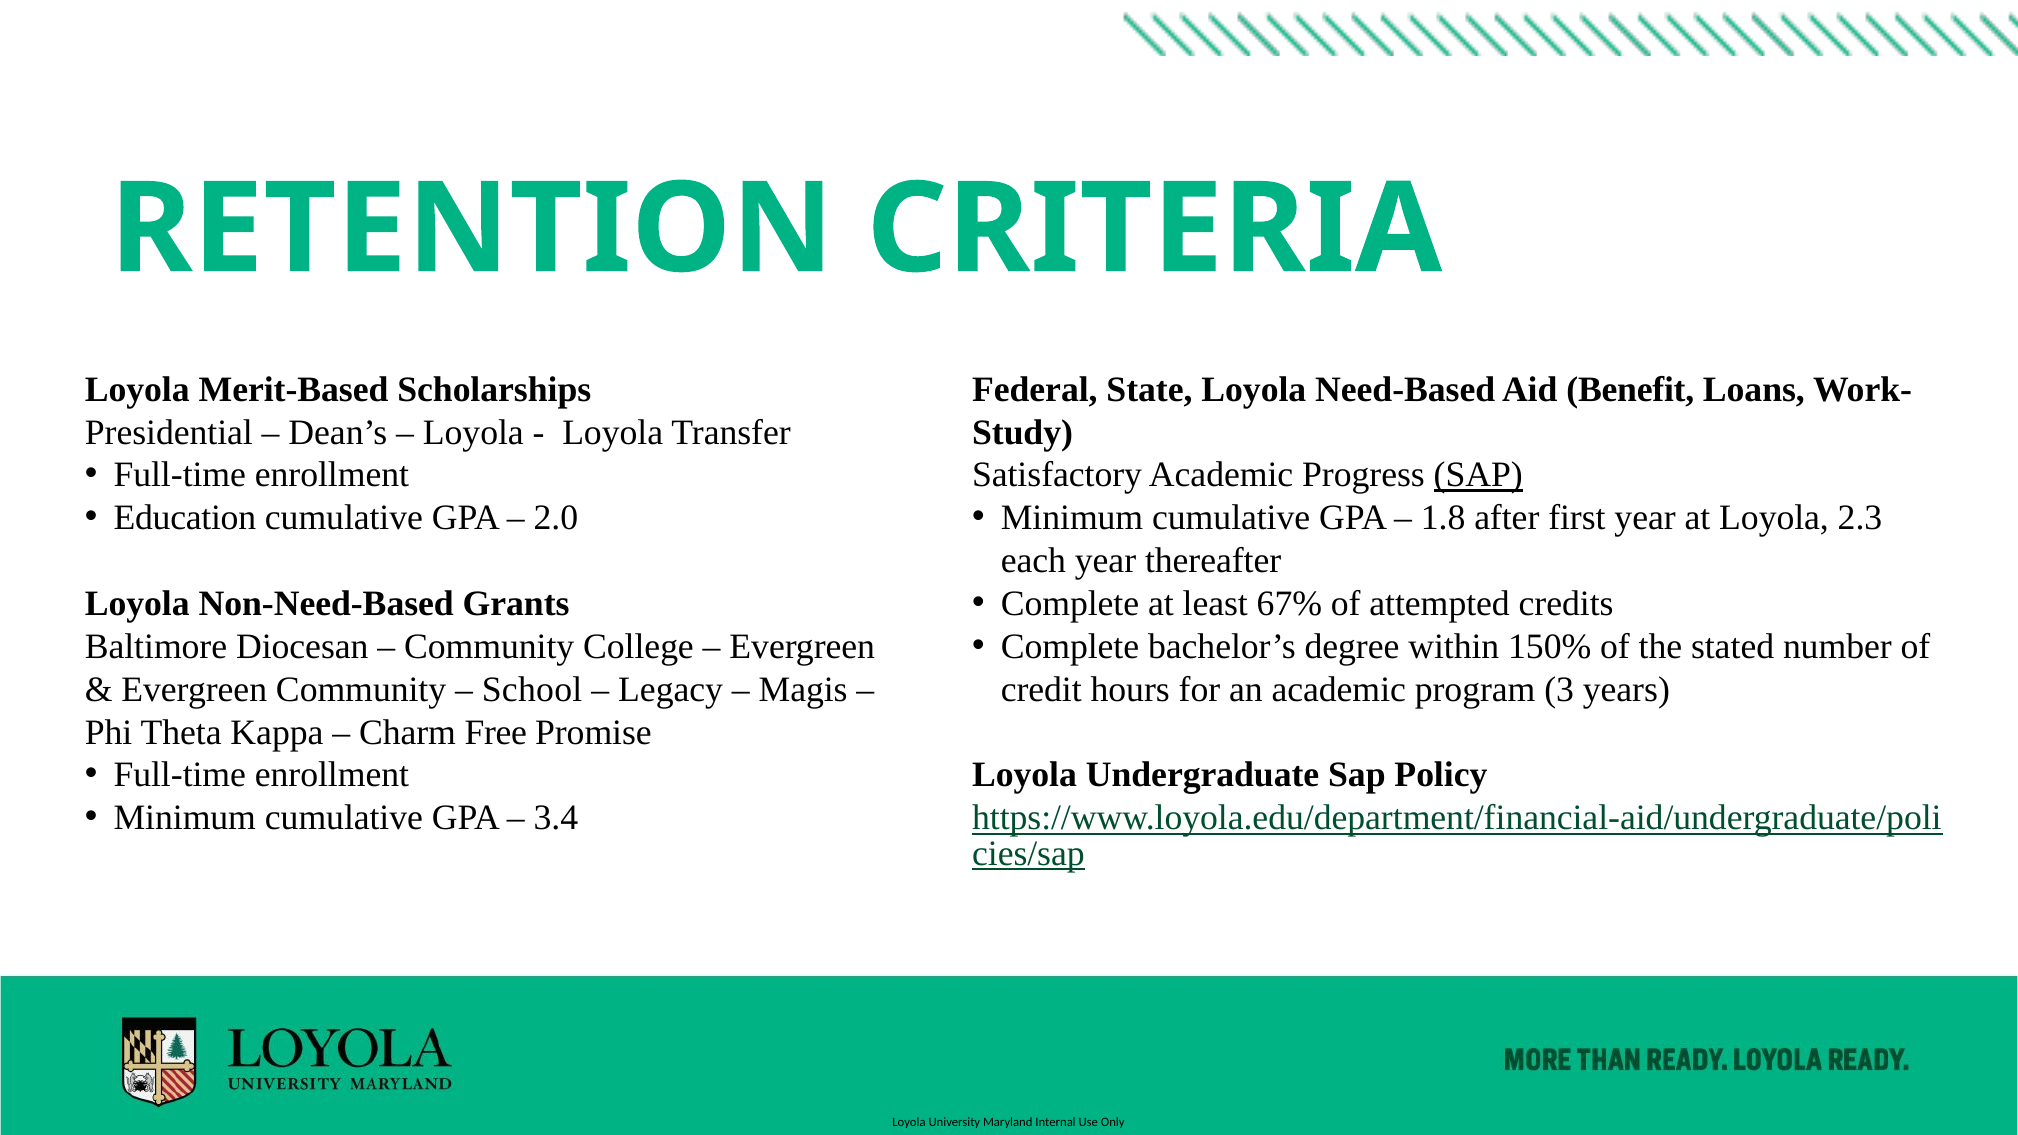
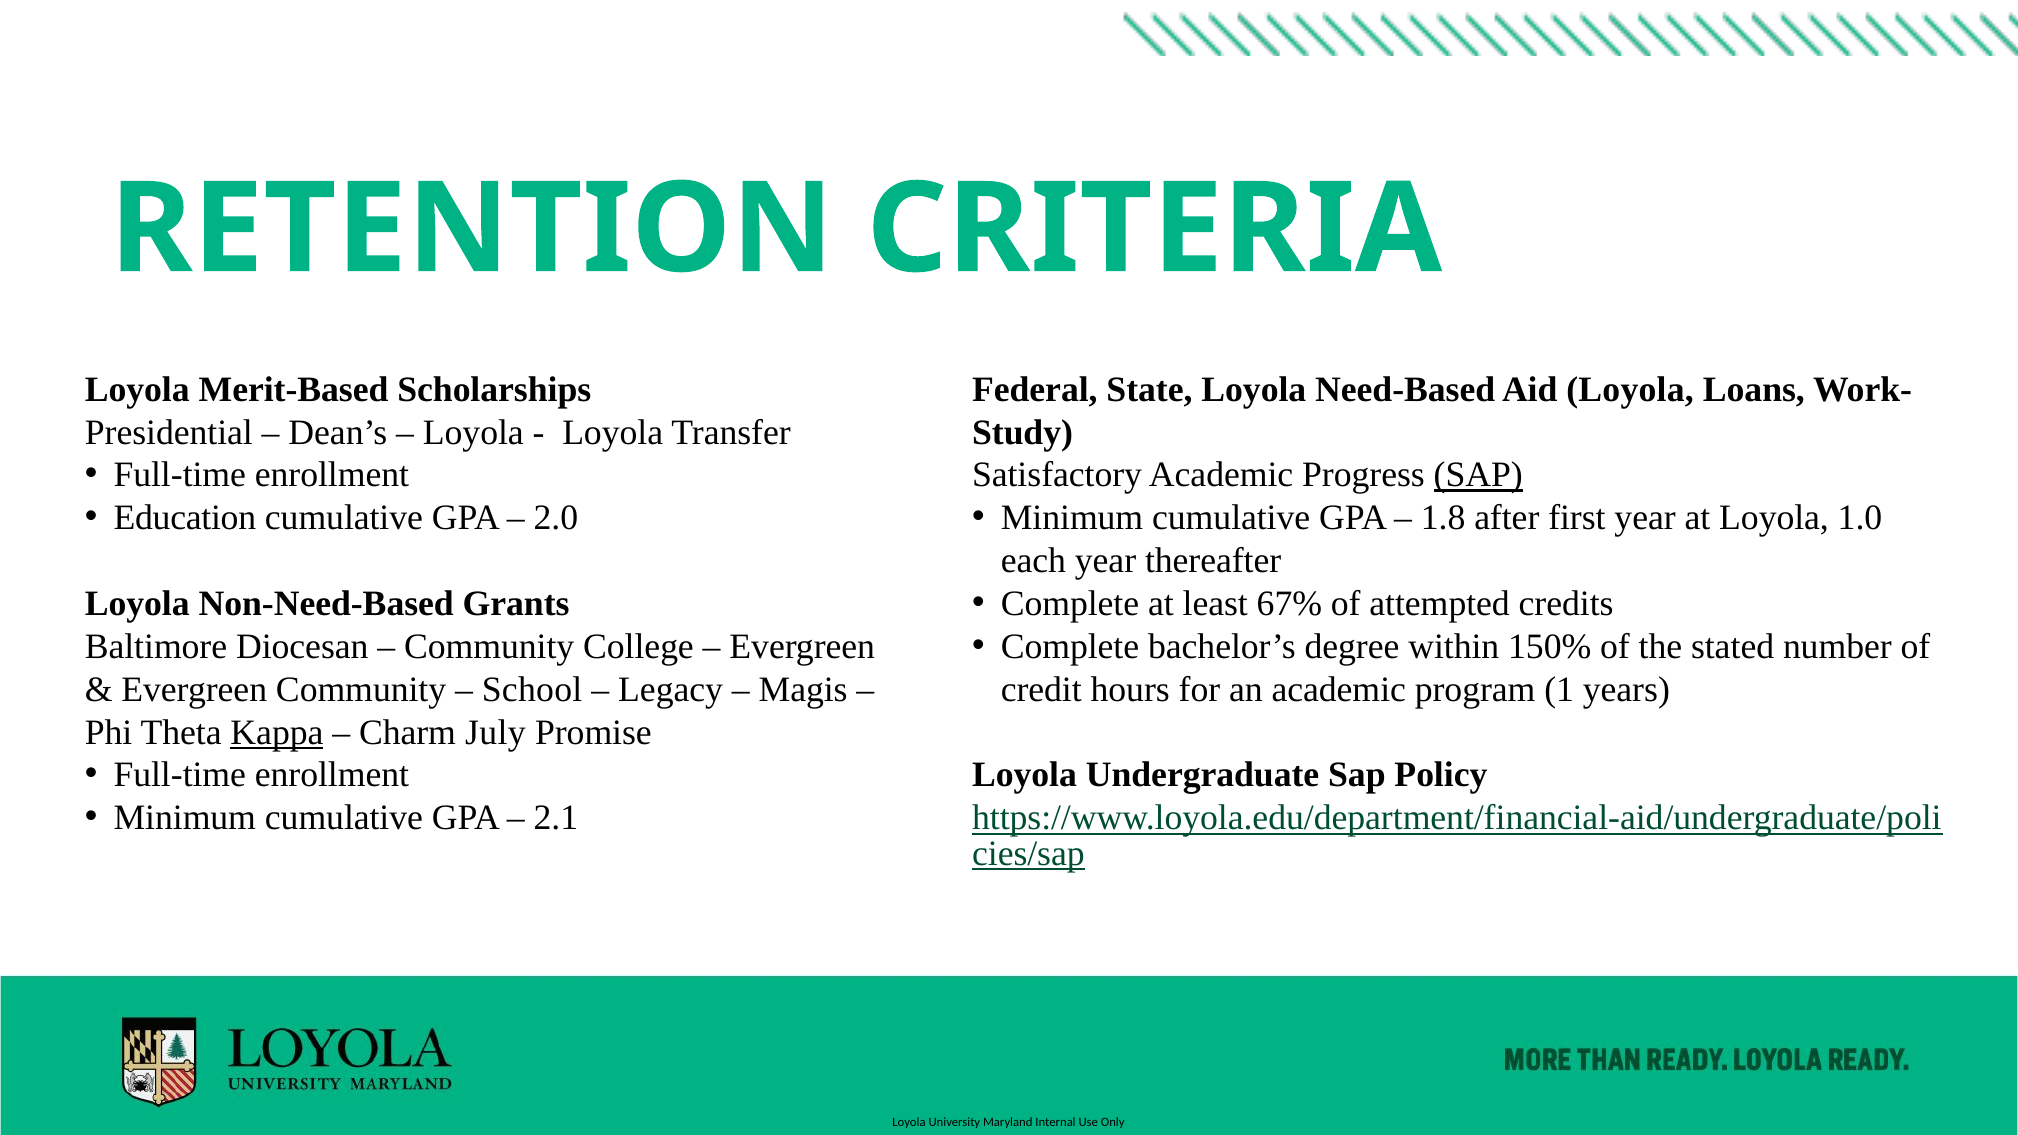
Aid Benefit: Benefit -> Loyola (1630, 390)
2.3: 2.3 -> 1.0 (1860, 518)
3: 3 -> 1 (1559, 690)
Kappa underline: none -> present (277, 732)
Free: Free -> July (495, 732)
3.4: 3.4 -> 2.1 (556, 818)
